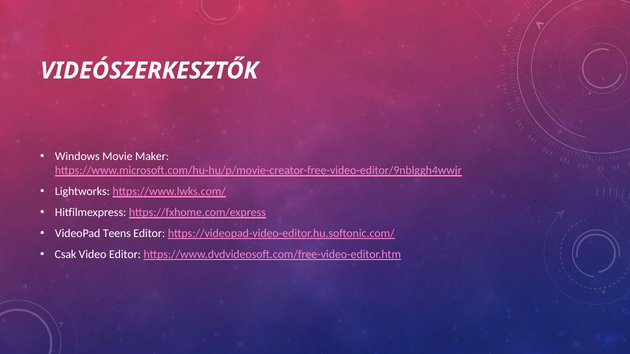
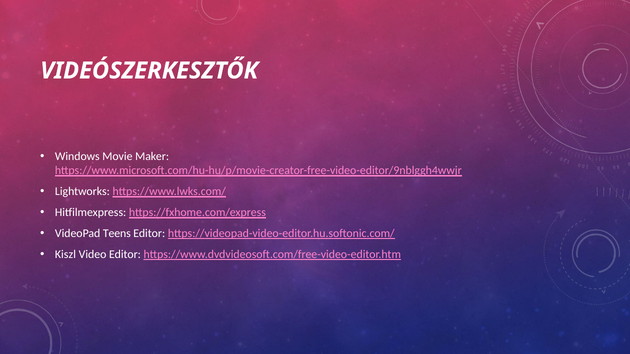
Csak: Csak -> Kiszl (65, 255)
